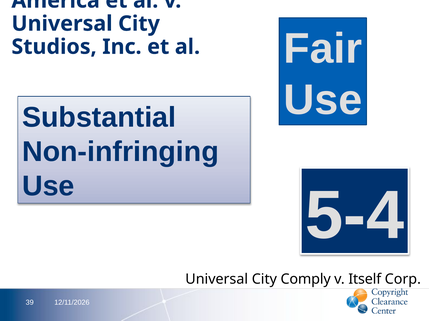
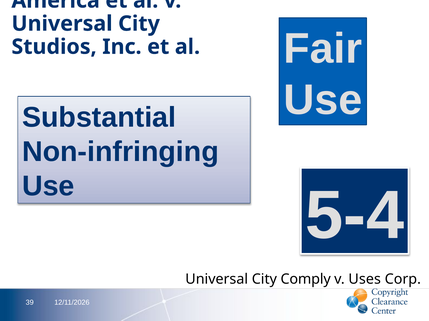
Itself: Itself -> Uses (365, 280)
